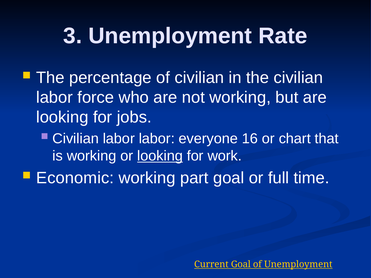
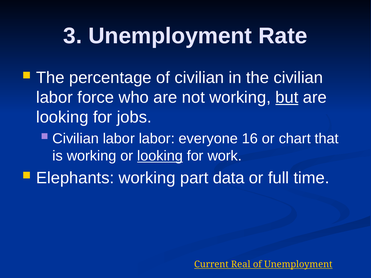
but underline: none -> present (287, 98)
Economic: Economic -> Elephants (75, 178)
part goal: goal -> data (229, 178)
Current Goal: Goal -> Real (241, 265)
